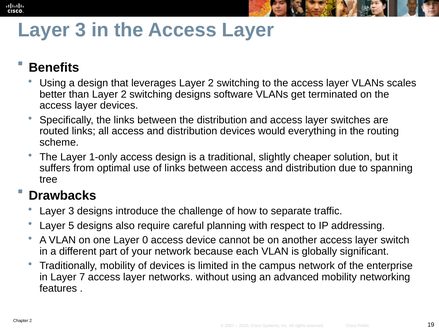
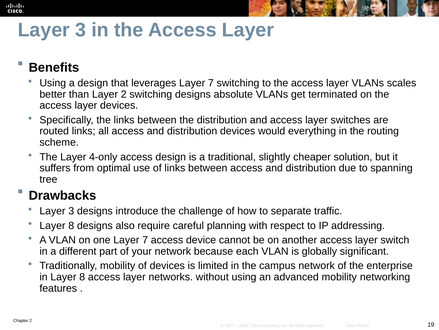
leverages Layer 2: 2 -> 7 (211, 83)
software: software -> absolute (233, 94)
1-only: 1-only -> 4-only (103, 157)
5: 5 -> 8 (71, 225)
one Layer 0: 0 -> 7 (145, 240)
in Layer 7: 7 -> 8 (82, 276)
